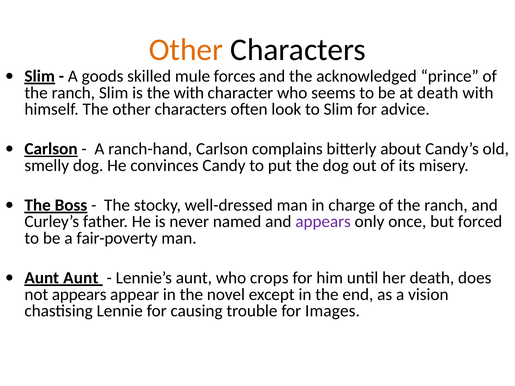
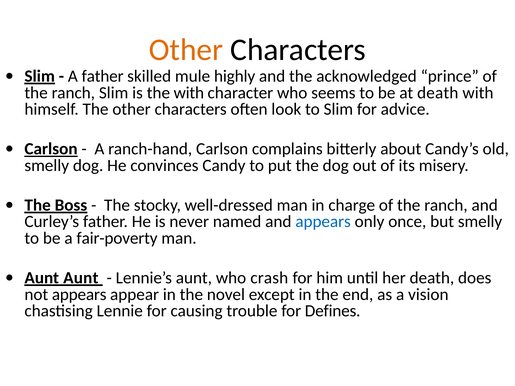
A goods: goods -> father (103, 76)
forces: forces -> highly (235, 76)
appears colour: purple -> blue (323, 222)
but forced: forced -> smelly (480, 222)
crops: crops -> crash (269, 278)
Images: Images -> Defines (333, 311)
